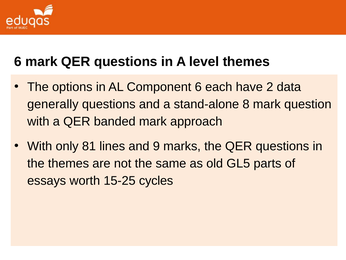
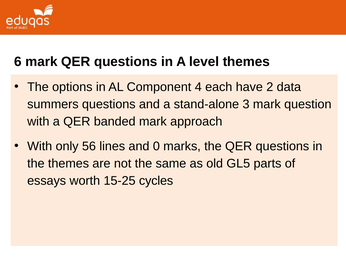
Component 6: 6 -> 4 (198, 87)
generally: generally -> summers (53, 104)
8: 8 -> 3 (246, 104)
81: 81 -> 56 (89, 146)
9: 9 -> 0 (156, 146)
